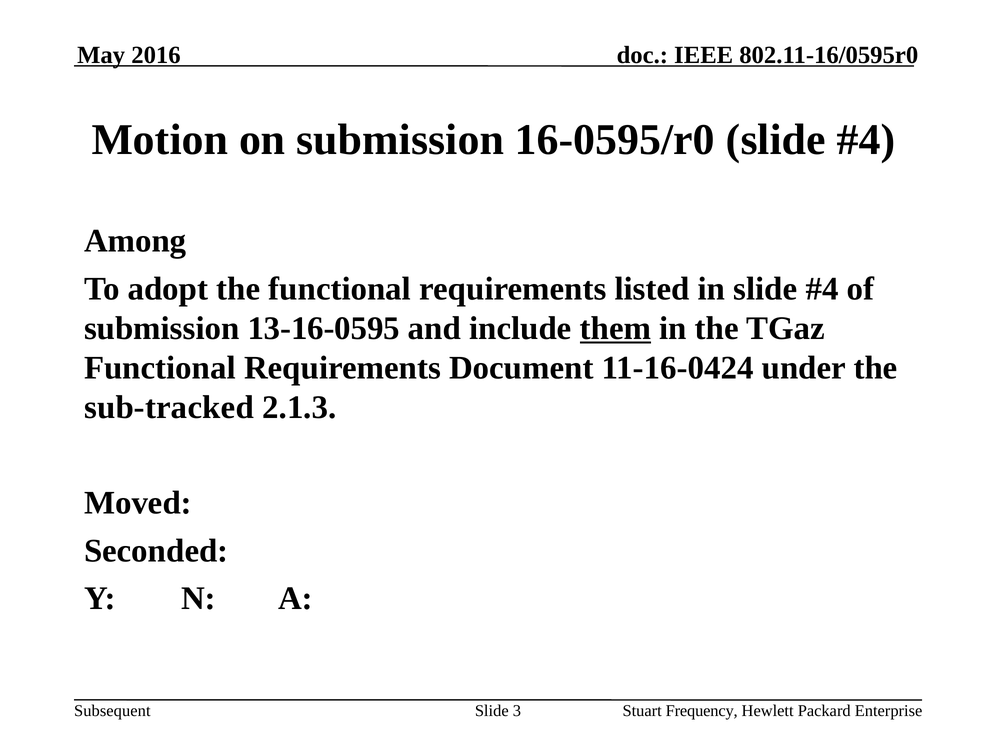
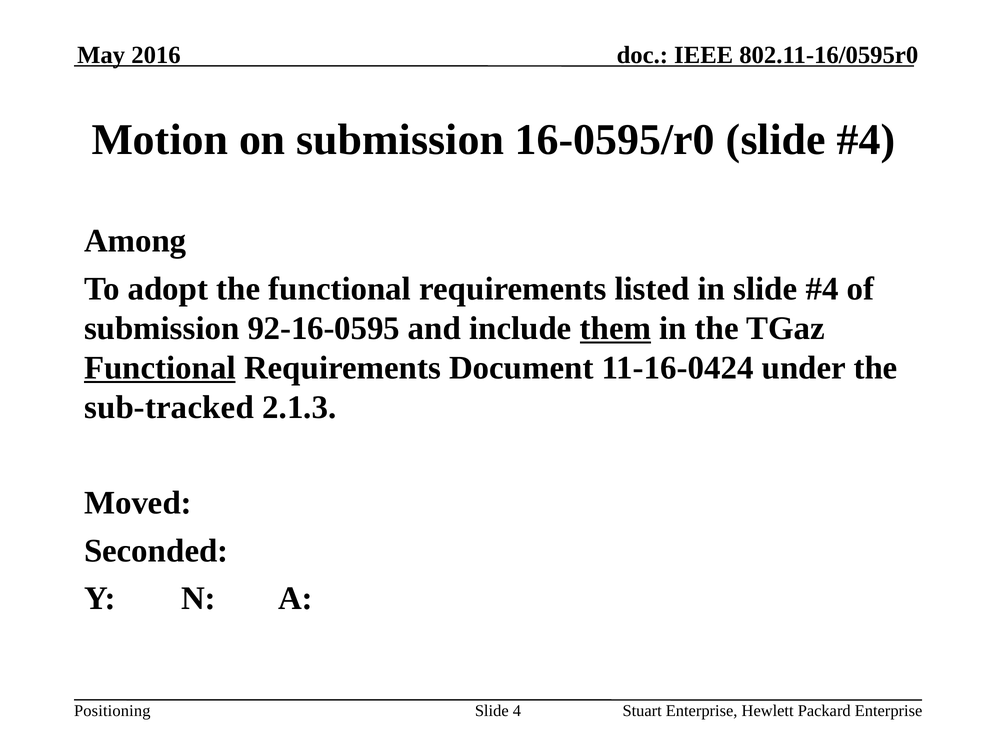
13-16-0595: 13-16-0595 -> 92-16-0595 (324, 328)
Functional underline: none -> present (160, 368)
Subsequent: Subsequent -> Positioning (112, 711)
3: 3 -> 4 (517, 711)
Stuart Frequency: Frequency -> Enterprise (702, 711)
